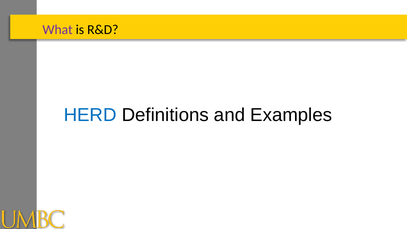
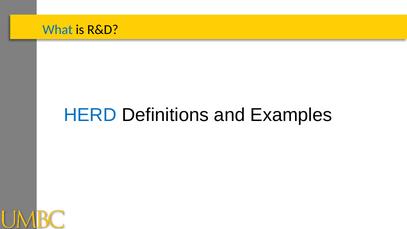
What colour: purple -> blue (58, 30)
